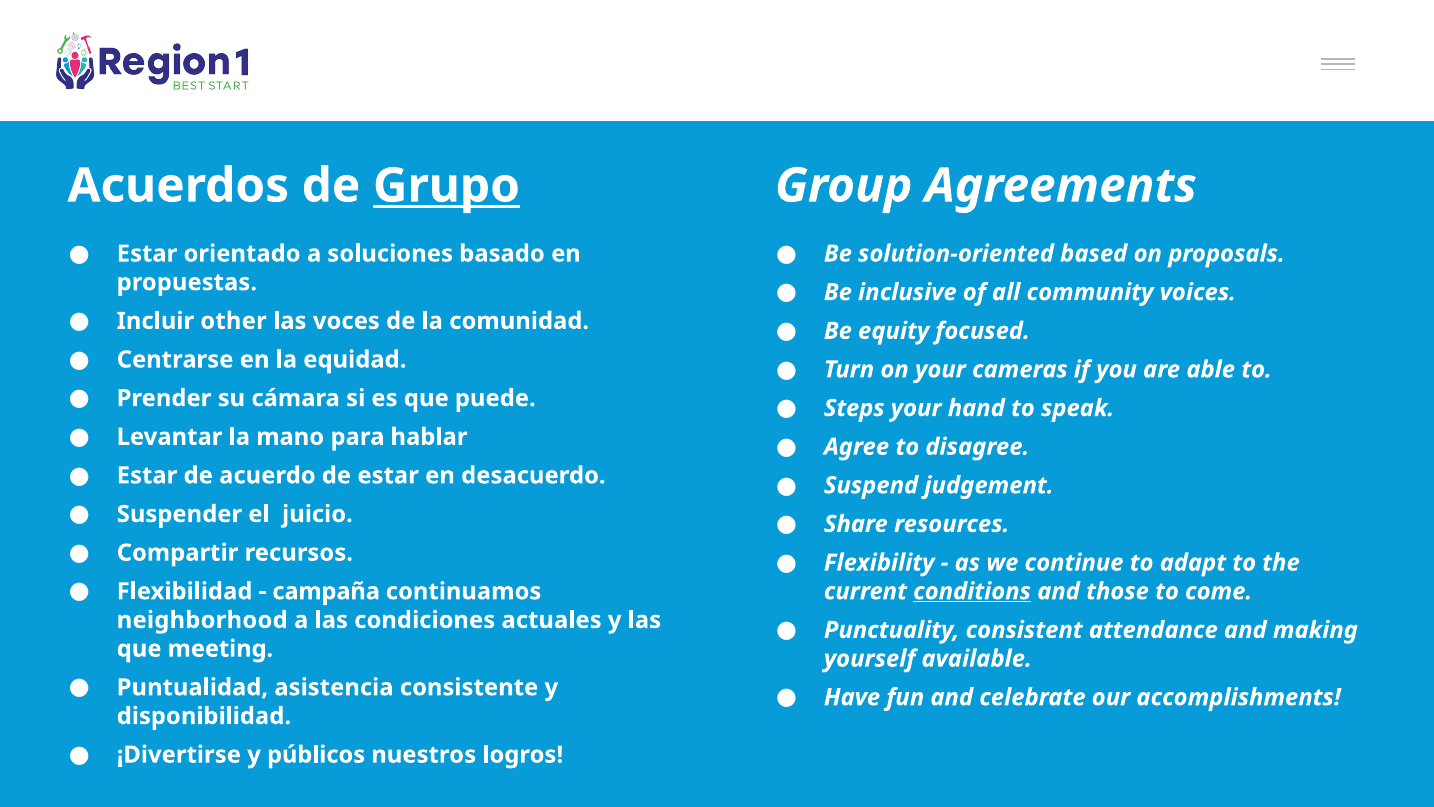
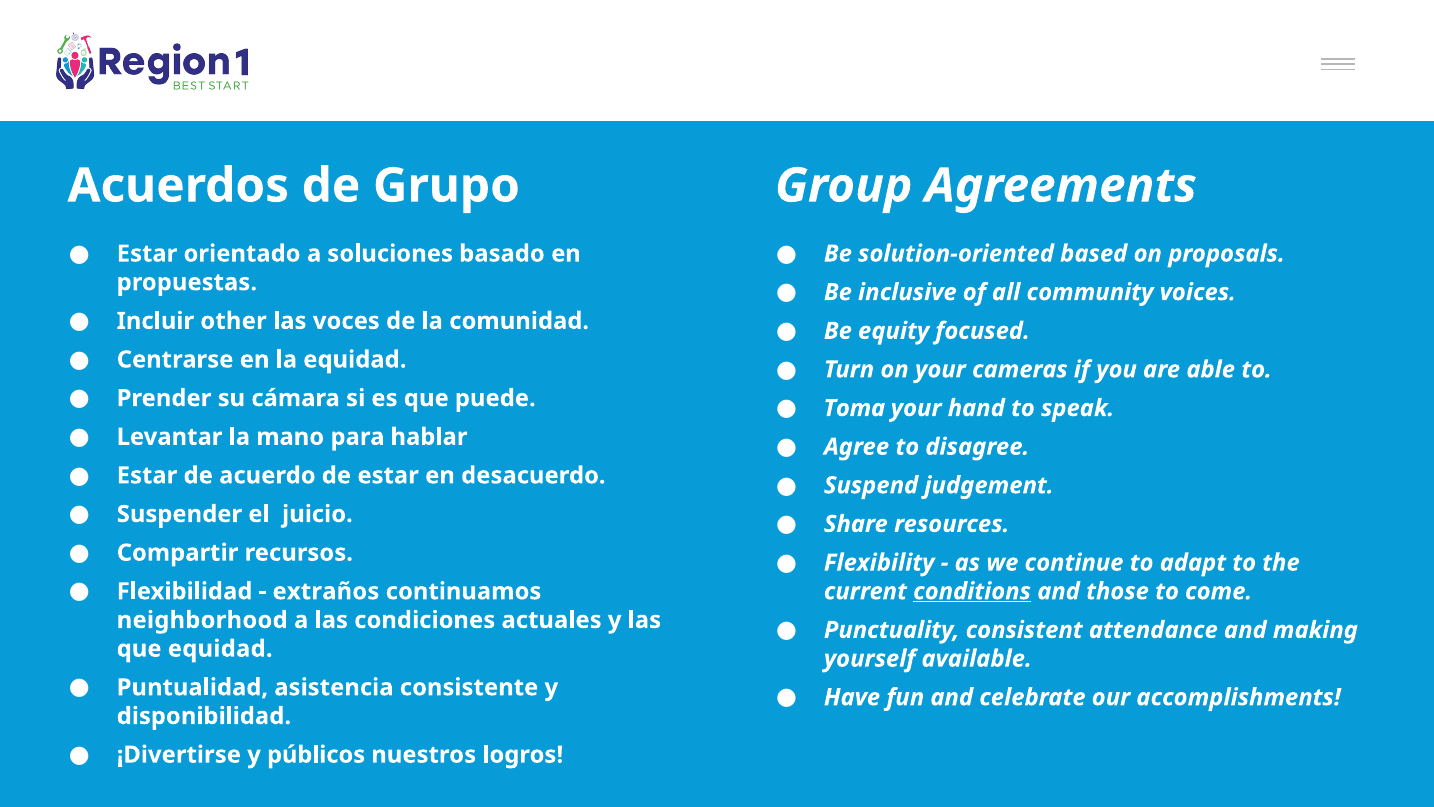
Grupo underline: present -> none (446, 186)
Steps: Steps -> Toma (854, 408)
campaña: campaña -> extraños (326, 591)
que meeting: meeting -> equidad (220, 649)
